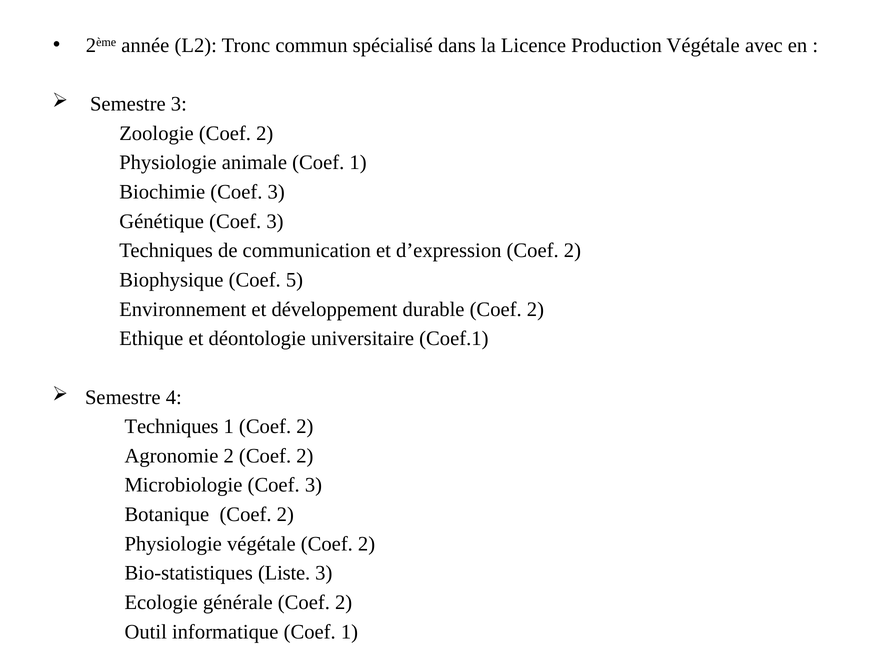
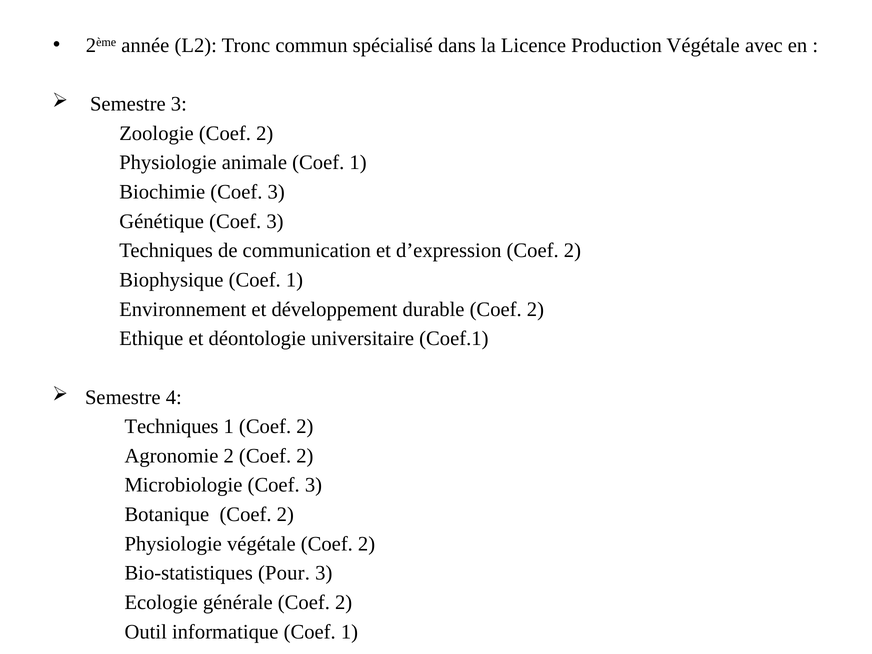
Biophysique Coef 5: 5 -> 1 (294, 280)
Liste: Liste -> Pour (284, 573)
